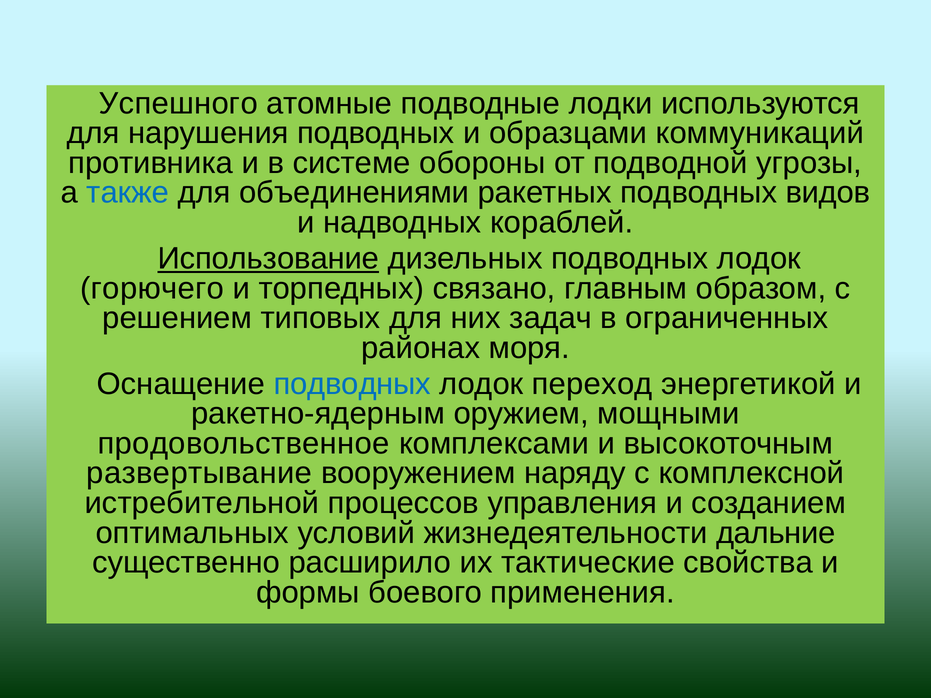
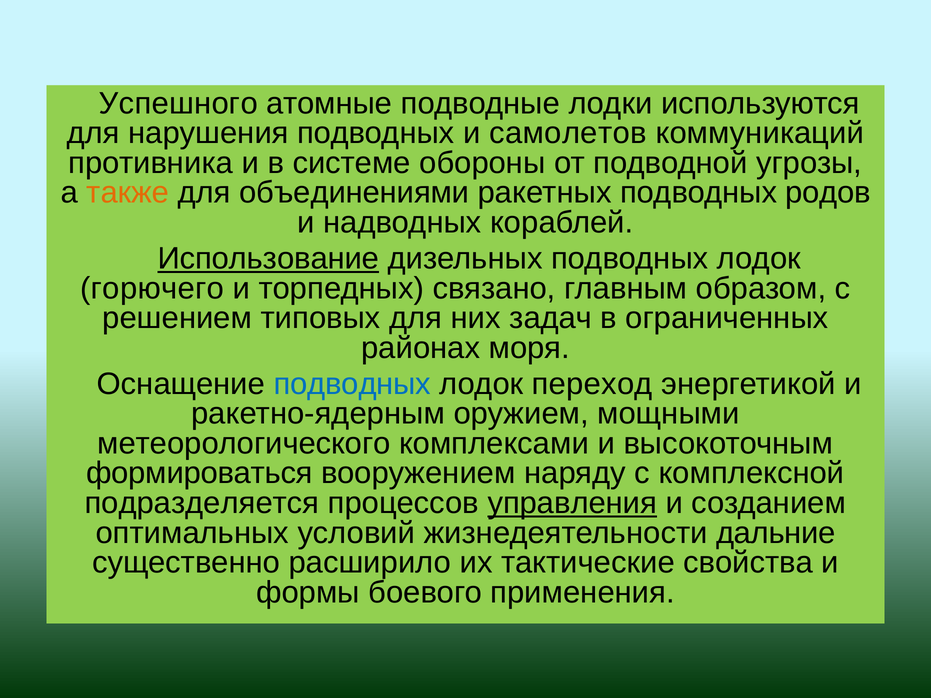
образцами: образцами -> самолетов (568, 133)
также colour: blue -> orange (128, 193)
видов: видов -> родов (828, 193)
продовольственное: продовольственное -> метеорологического (244, 444)
развертывание: развертывание -> формироваться (199, 473)
истребительной: истребительной -> подразделяется (202, 503)
управления underline: none -> present (572, 503)
